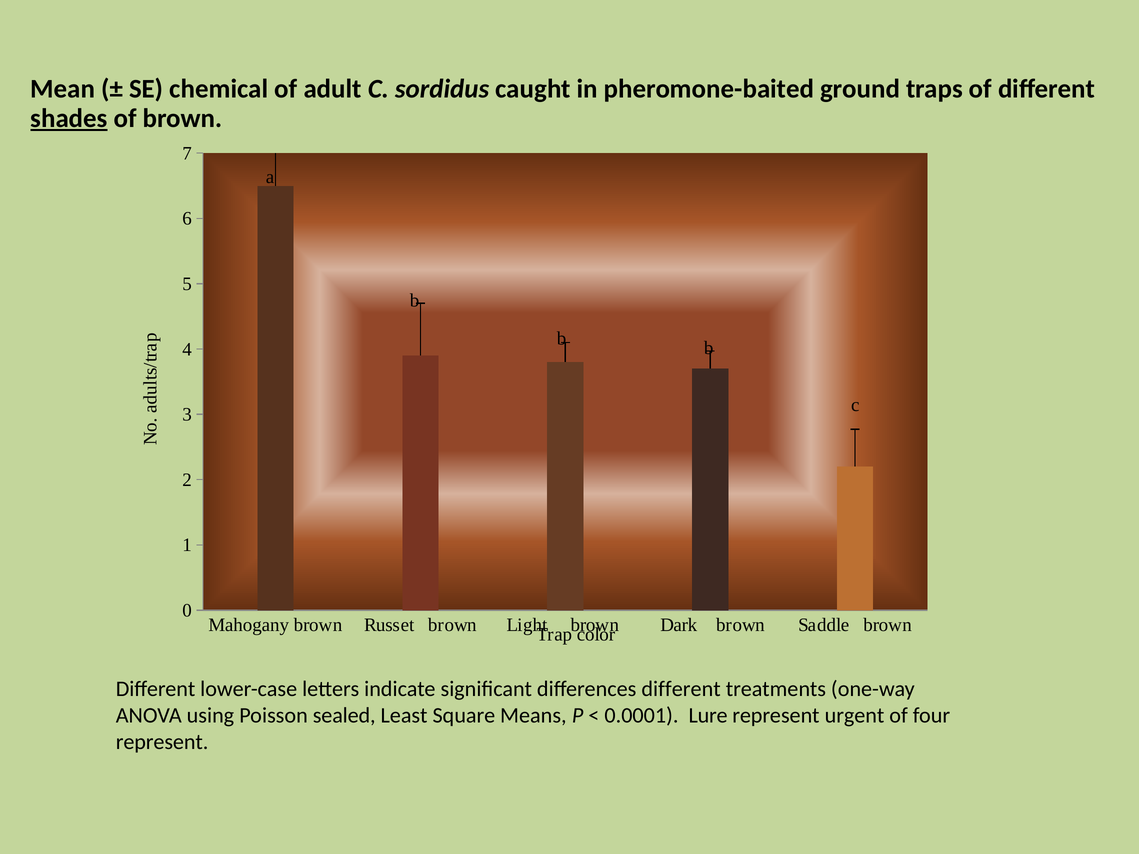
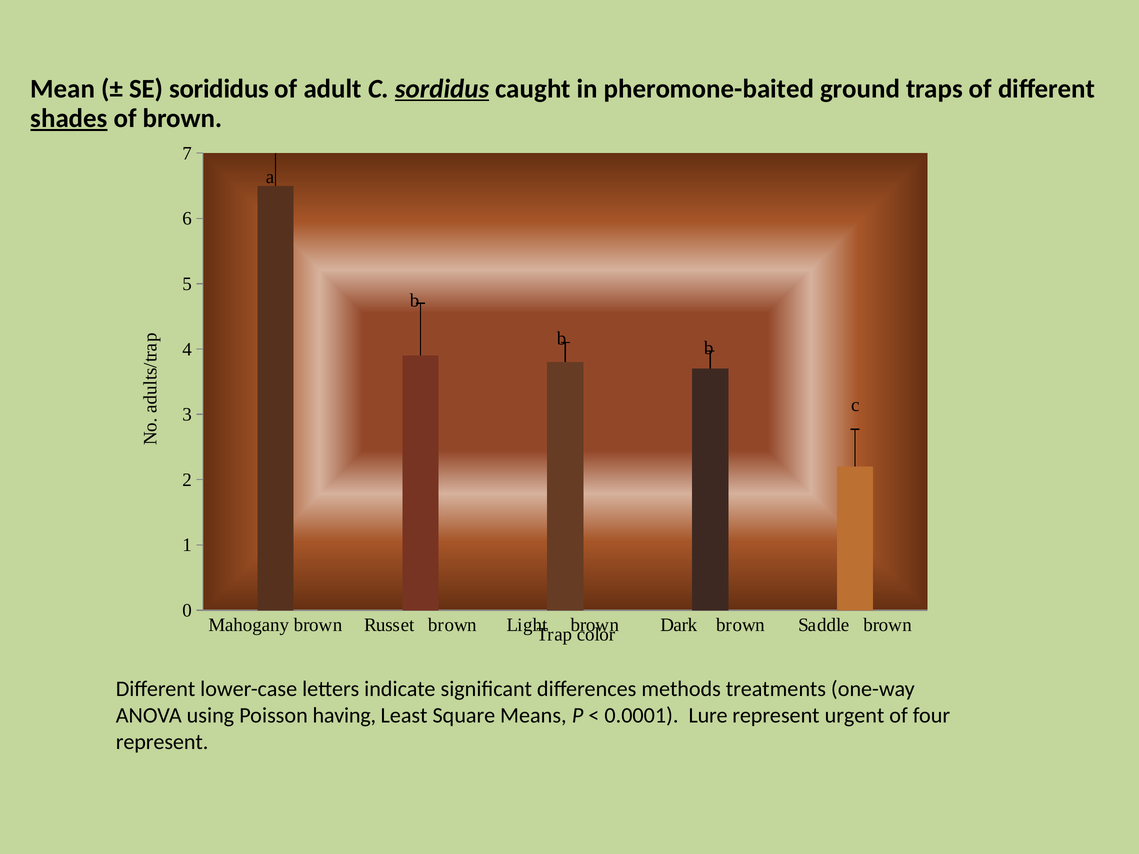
chemical: chemical -> sorididus (219, 89)
sordidus underline: none -> present (442, 89)
differences different: different -> methods (681, 689)
sealed: sealed -> having (344, 716)
